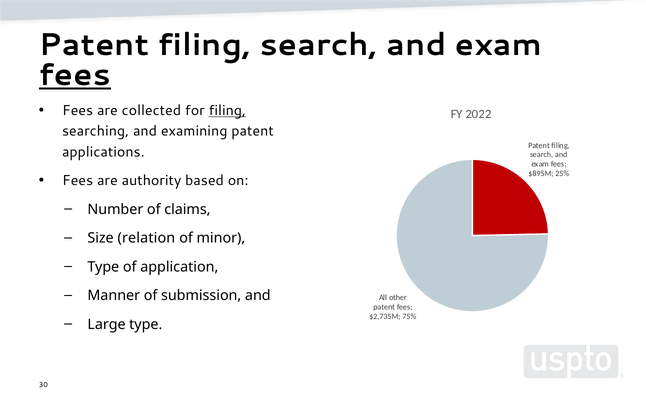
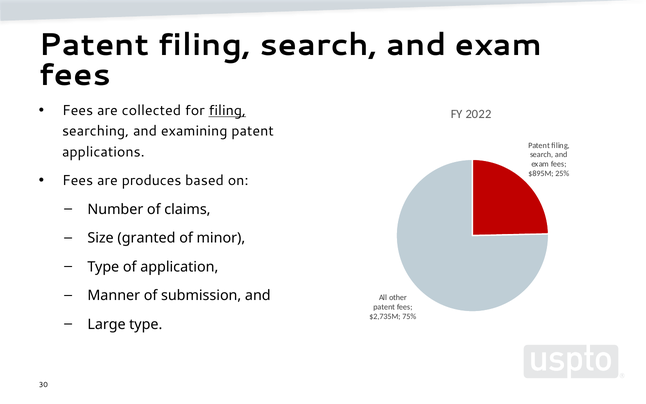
fees underline: present -> none (75, 75)
authority: authority -> produces (152, 181)
relation: relation -> granted (146, 238)
